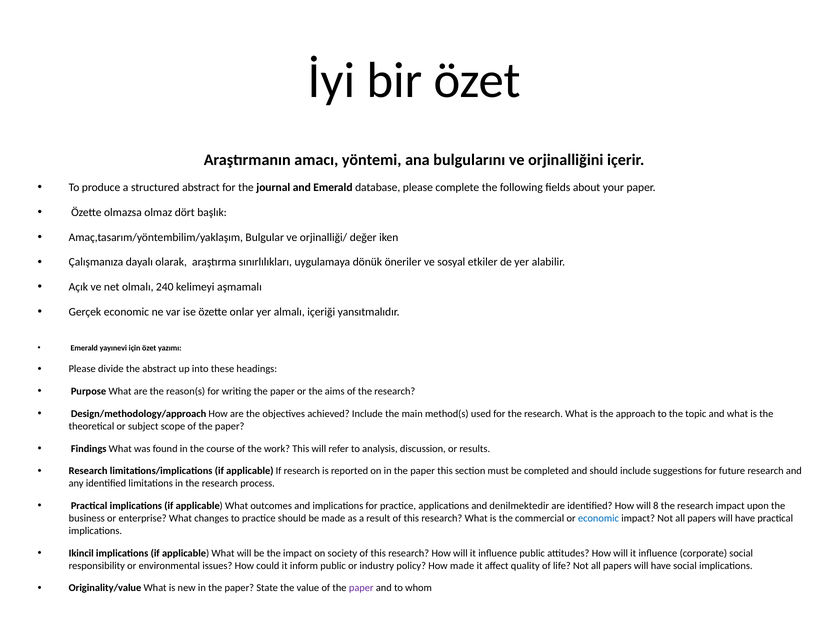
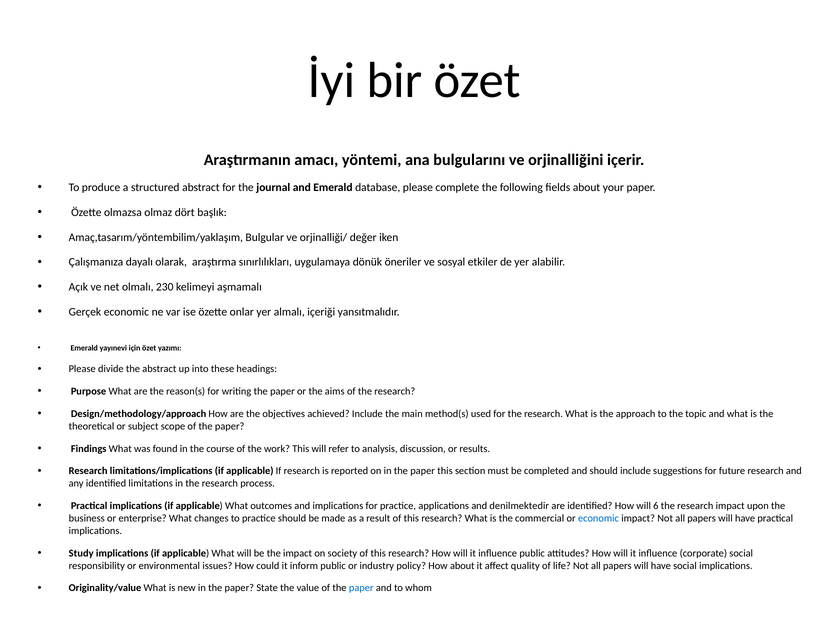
240: 240 -> 230 (165, 287)
8: 8 -> 6 (656, 506)
Ikincil: Ikincil -> Study (81, 553)
How made: made -> about (462, 565)
paper colour: purple -> blue (361, 588)
